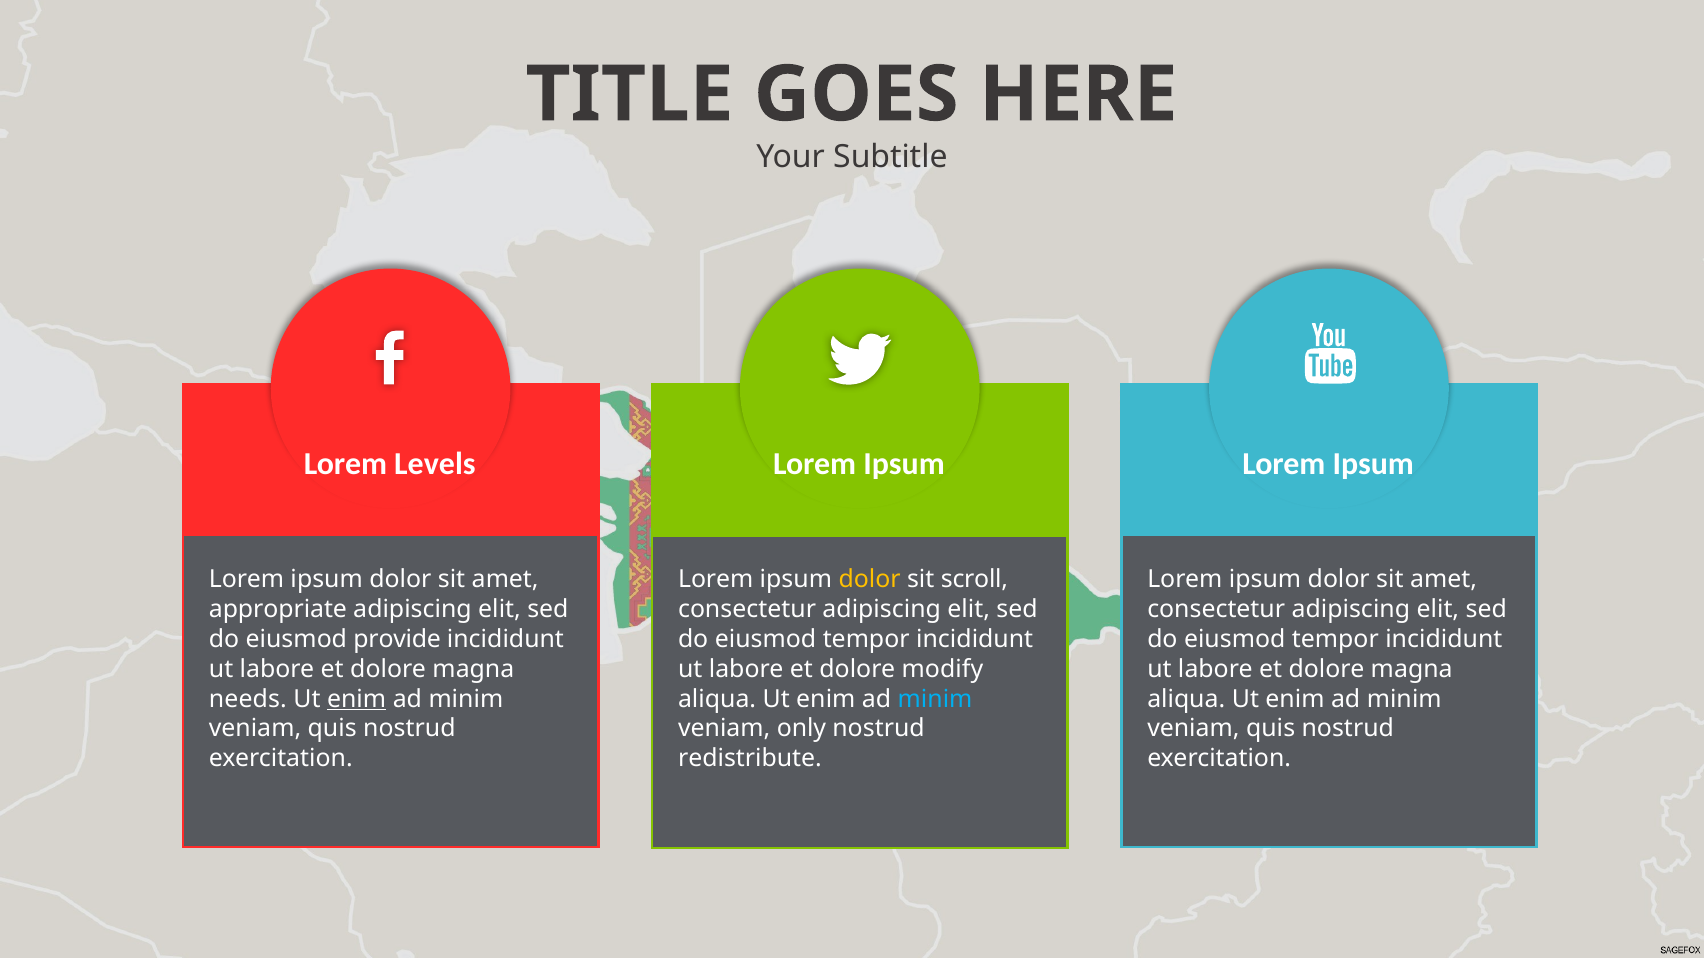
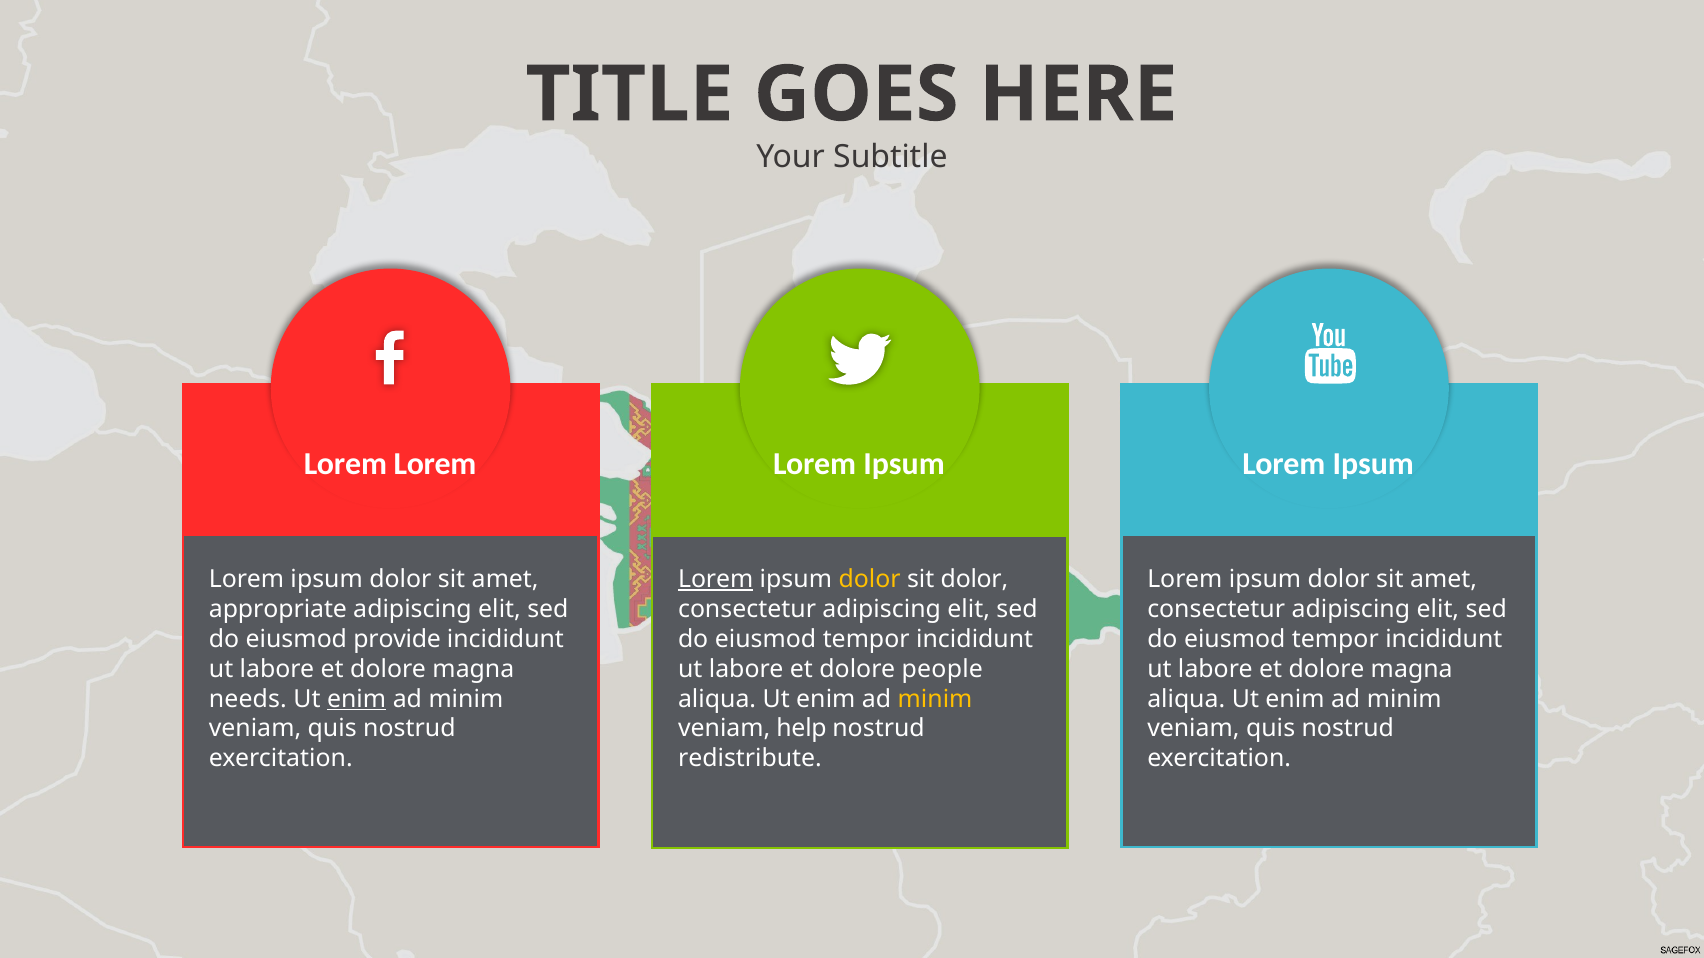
Levels: Levels -> Lorem (435, 464)
Lorem underline: none -> present (716, 580)
sit scroll: scroll -> dolor (974, 580)
modify: modify -> people (942, 669)
minim colour: light blue -> yellow (935, 699)
only: only -> help (802, 729)
